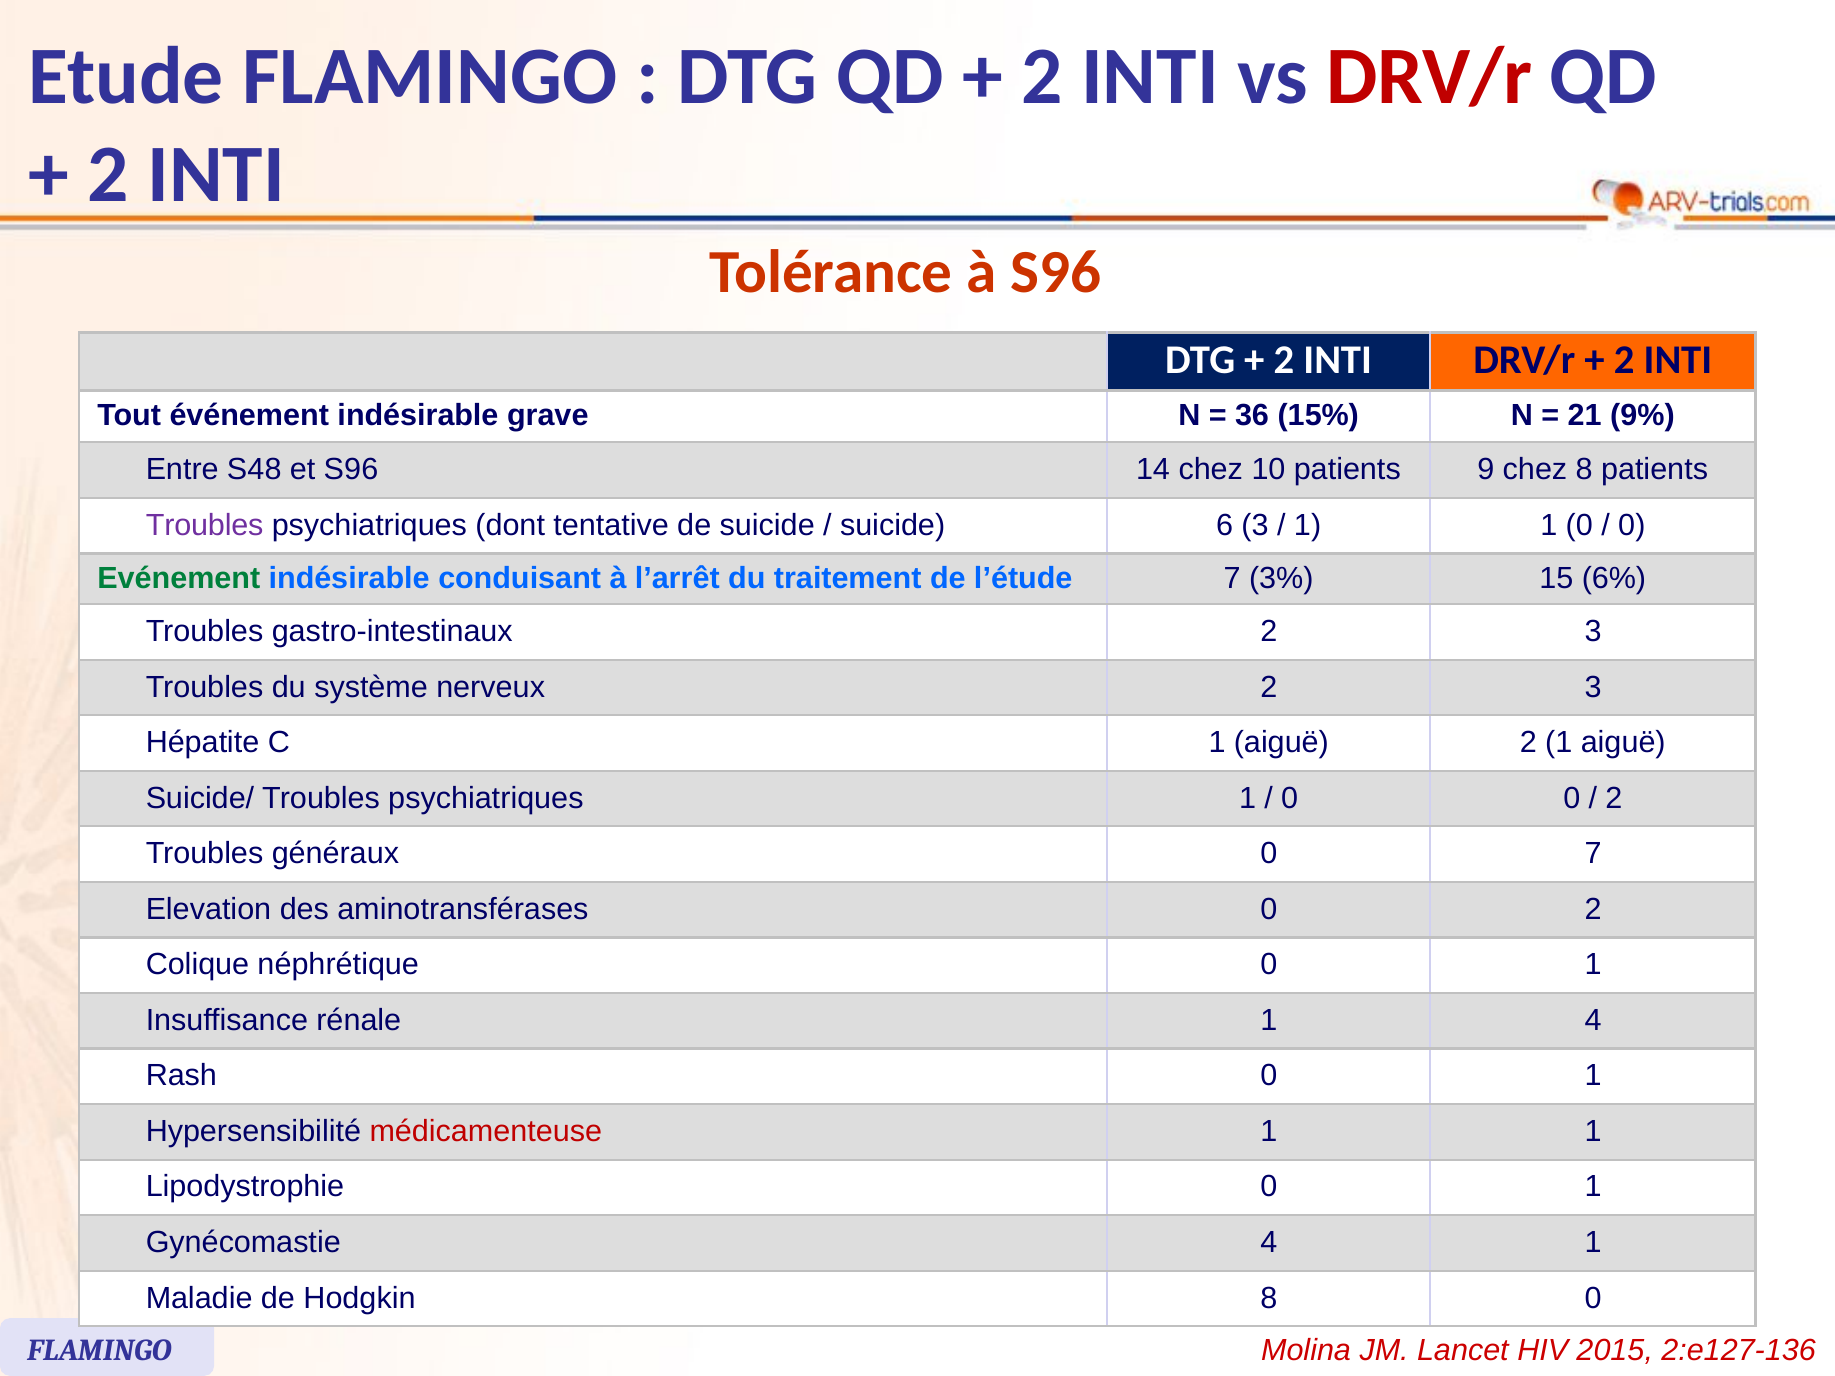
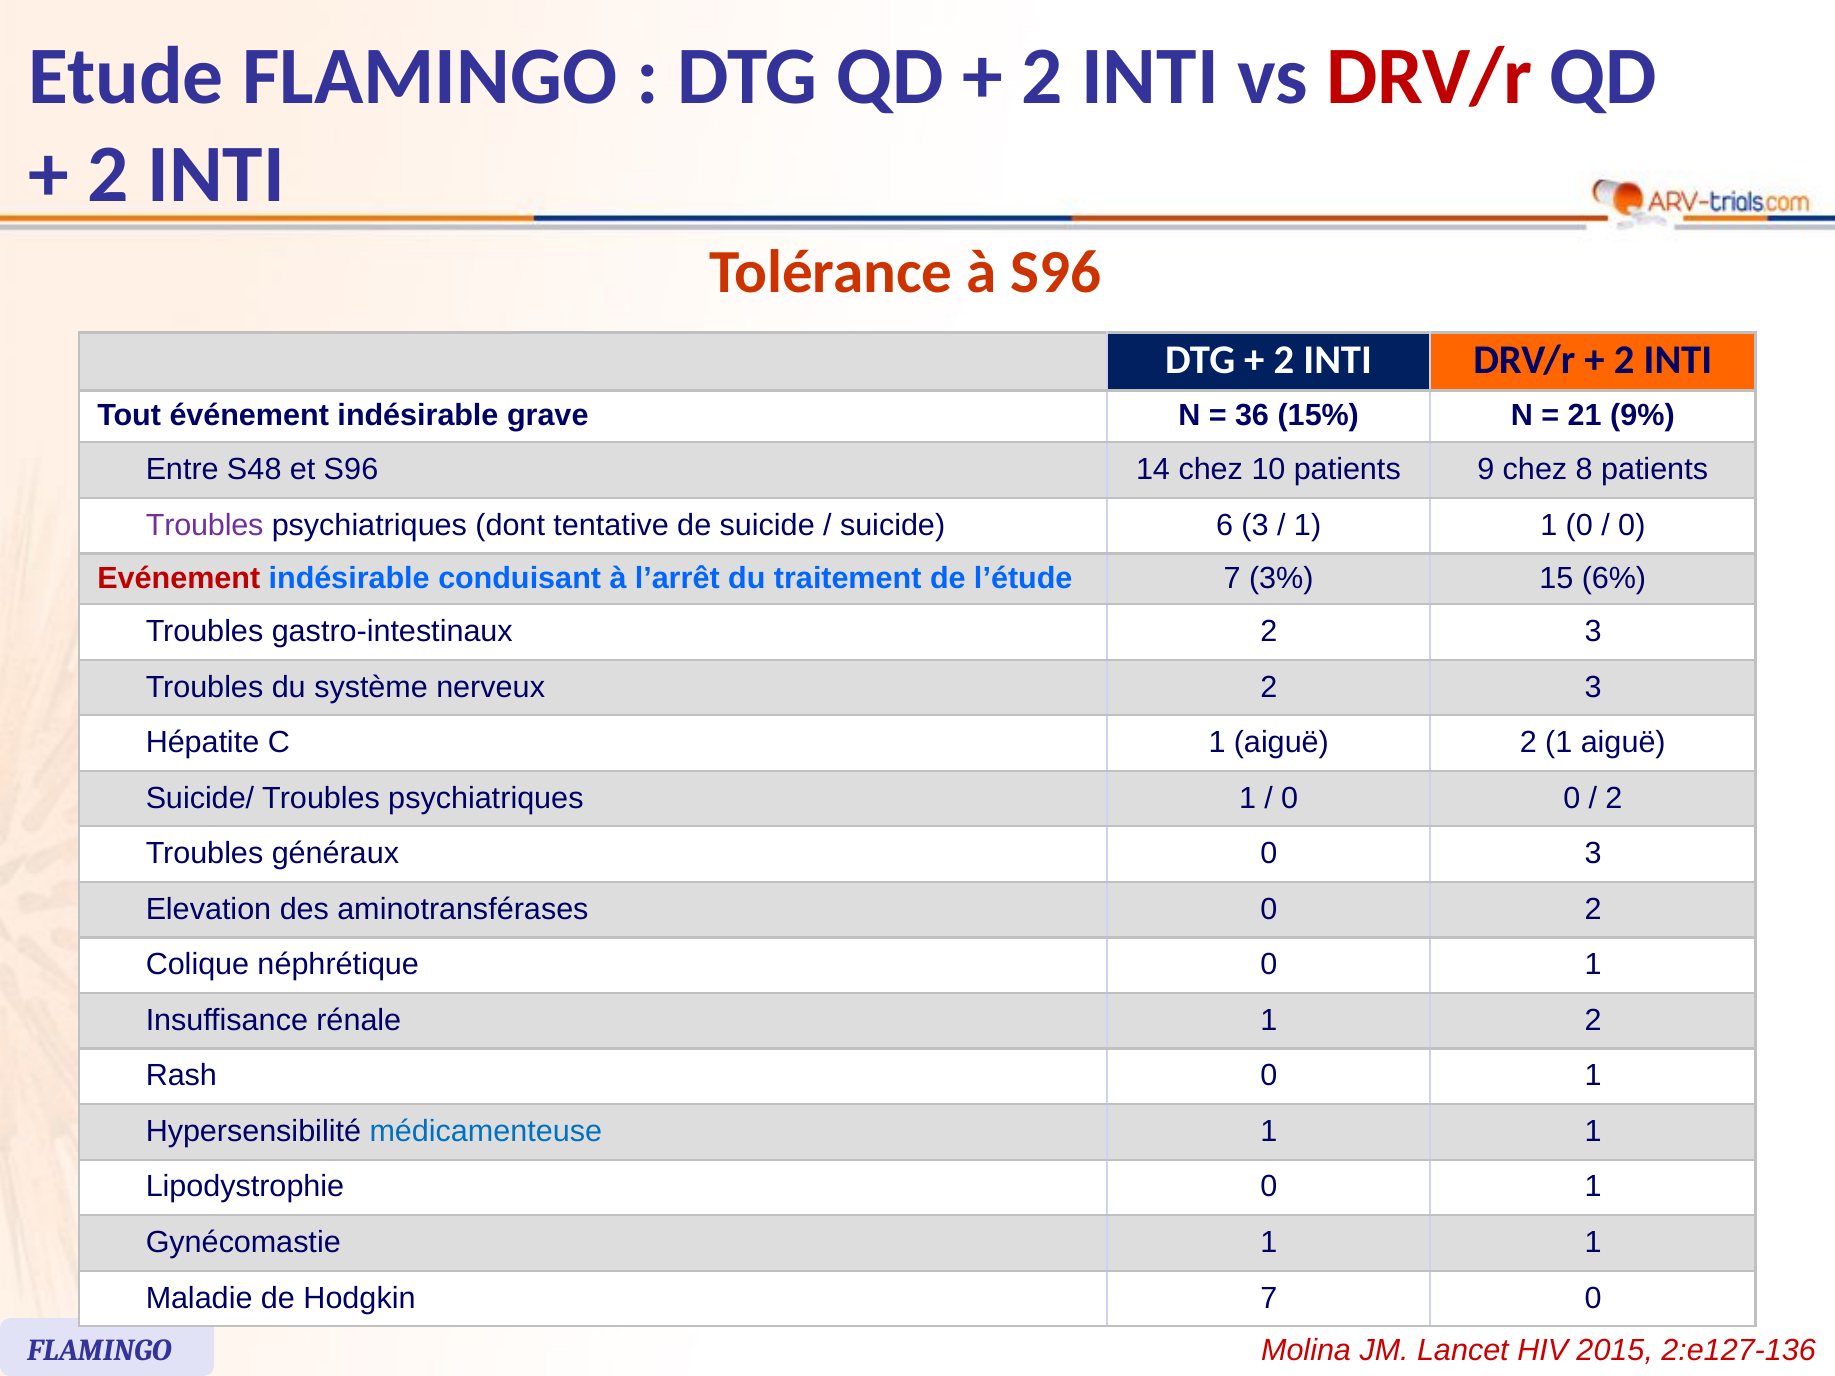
Evénement colour: green -> red (179, 578)
0 7: 7 -> 3 (1593, 854)
1 4: 4 -> 2 (1593, 1020)
médicamenteuse colour: red -> blue (486, 1132)
Gynécomastie 4: 4 -> 1 (1269, 1243)
Hodgkin 8: 8 -> 7 (1269, 1298)
